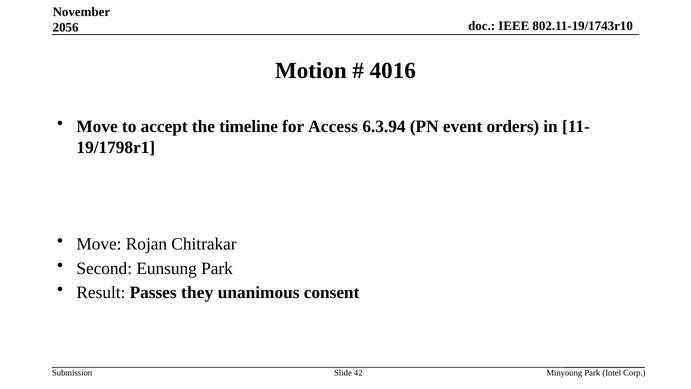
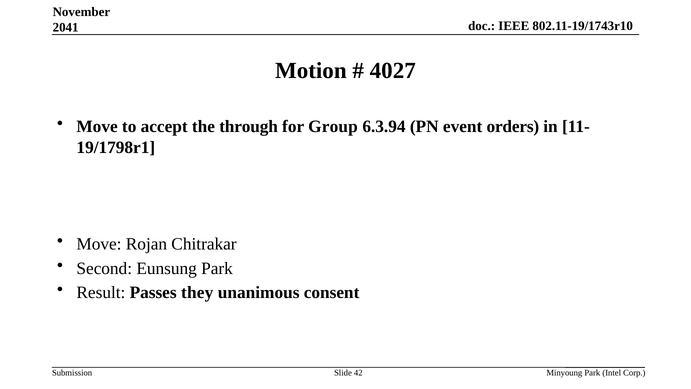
2056: 2056 -> 2041 (66, 28)
4016: 4016 -> 4027 (393, 71)
timeline: timeline -> through (249, 126)
Access: Access -> Group (333, 126)
